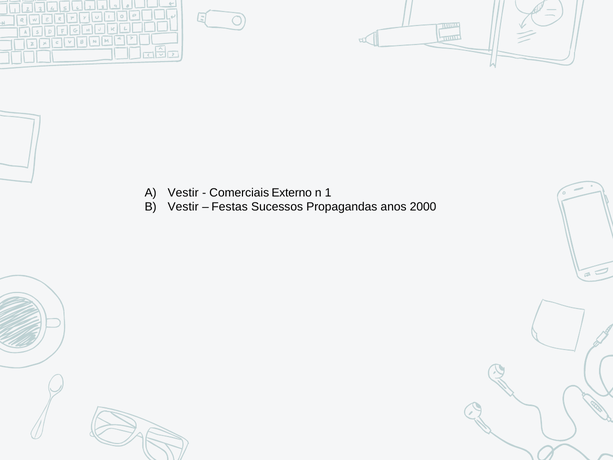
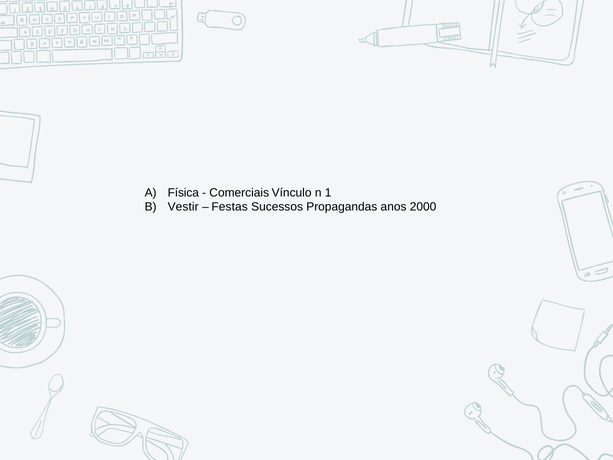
Vestir: Vestir -> Física (183, 193)
Externo: Externo -> Vínculo (292, 193)
